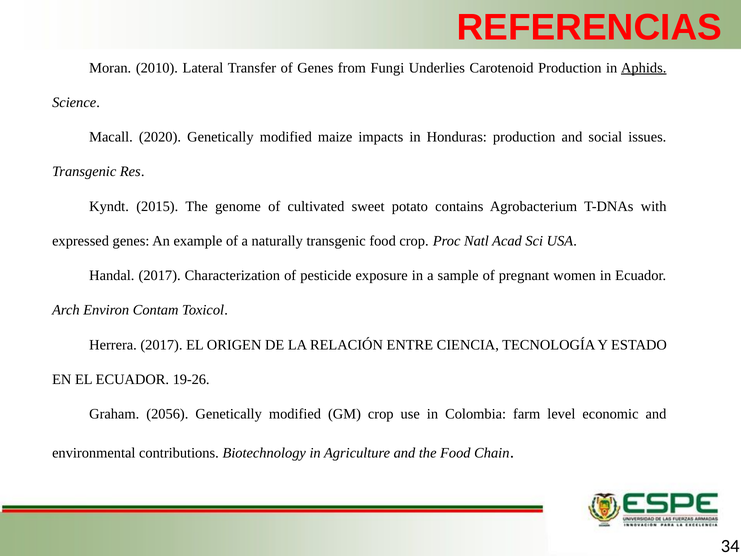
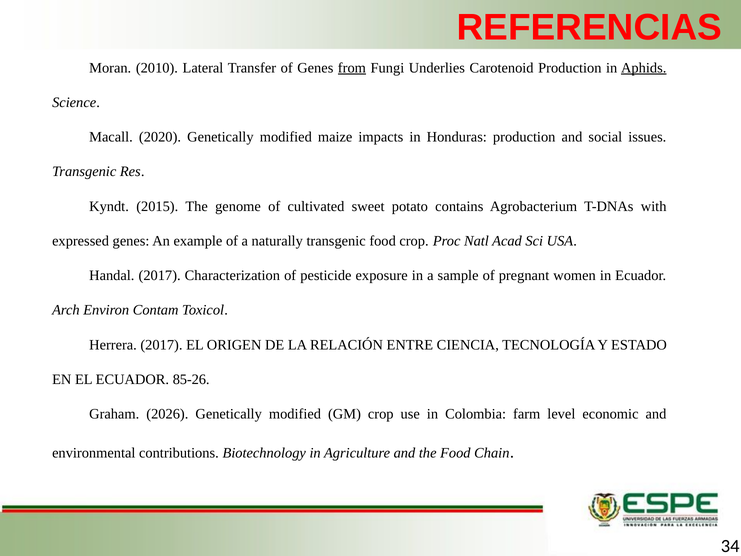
from underline: none -> present (352, 68)
19-26: 19-26 -> 85-26 (191, 379)
2056: 2056 -> 2026 (167, 414)
